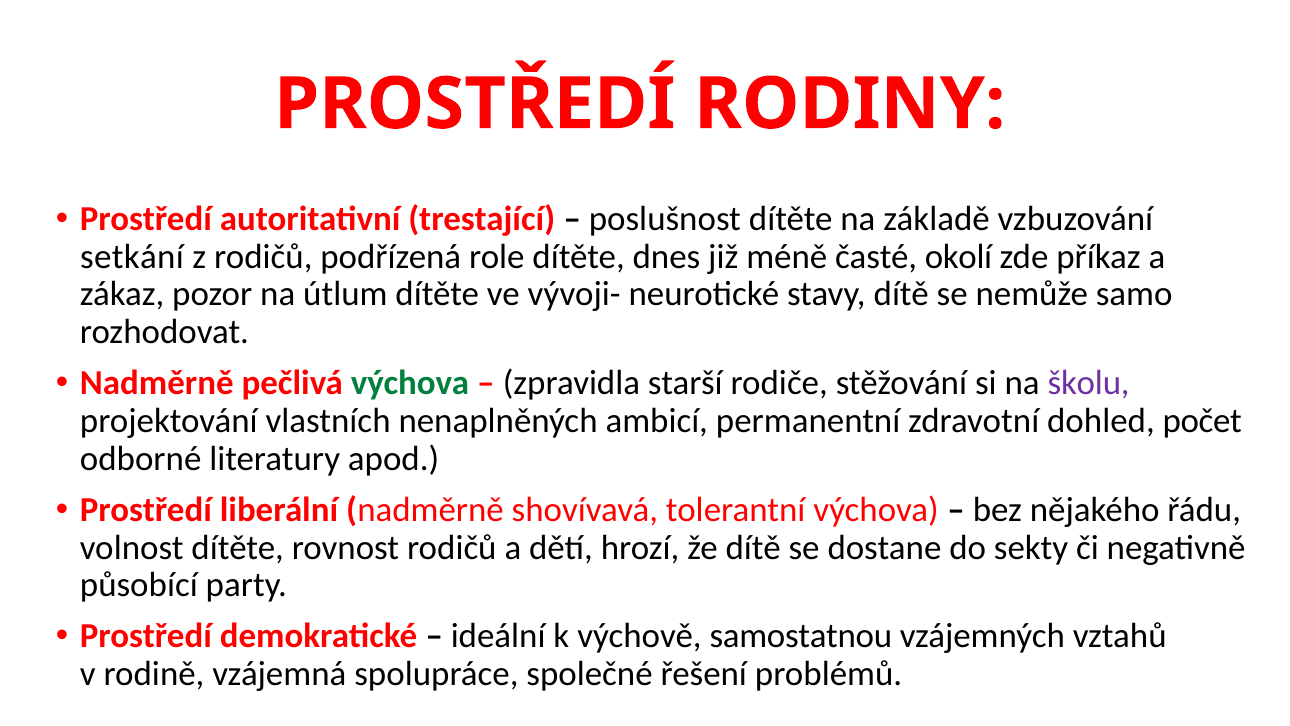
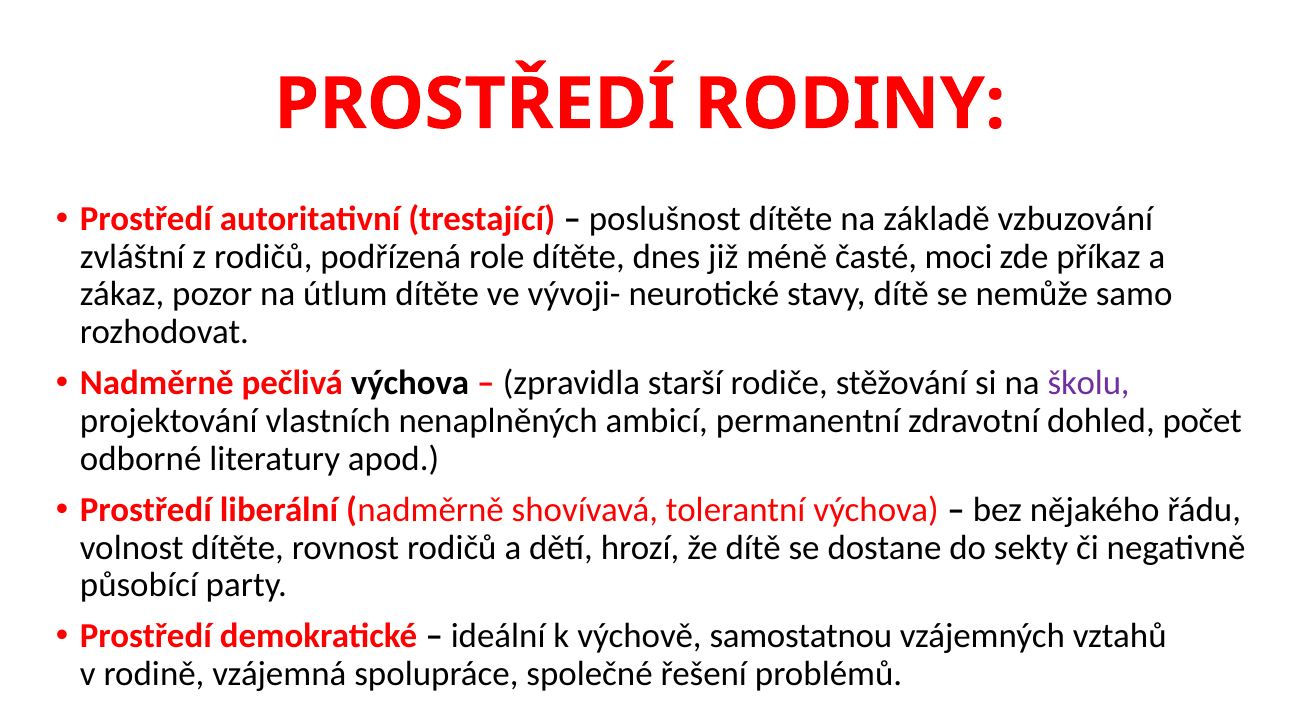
setkání: setkání -> zvláštní (132, 256)
okolí: okolí -> moci (959, 256)
výchova colour: green -> black (410, 383)
